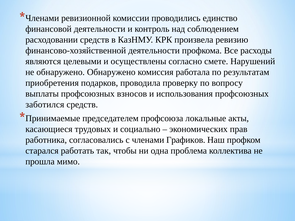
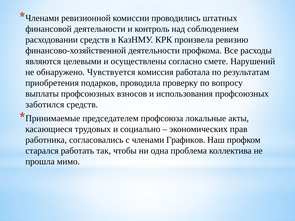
единство: единство -> штатных (220, 18)
обнаружено Обнаружено: Обнаружено -> Чувствуется (111, 72)
